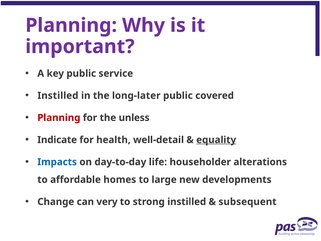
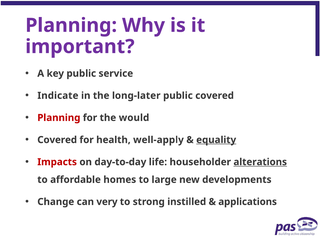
Instilled: Instilled -> Indicate (58, 96)
unless: unless -> would (134, 118)
Indicate: Indicate -> Covered (57, 140)
well-detail: well-detail -> well-apply (158, 140)
Impacts colour: blue -> red (57, 162)
alterations underline: none -> present (260, 162)
subsequent: subsequent -> applications (248, 202)
